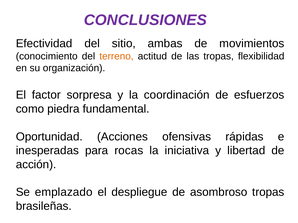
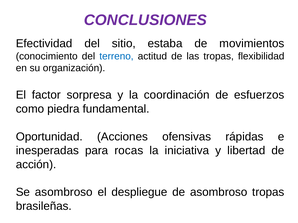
ambas: ambas -> estaba (165, 44)
terreno colour: orange -> blue (116, 56)
Se emplazado: emplazado -> asombroso (64, 193)
